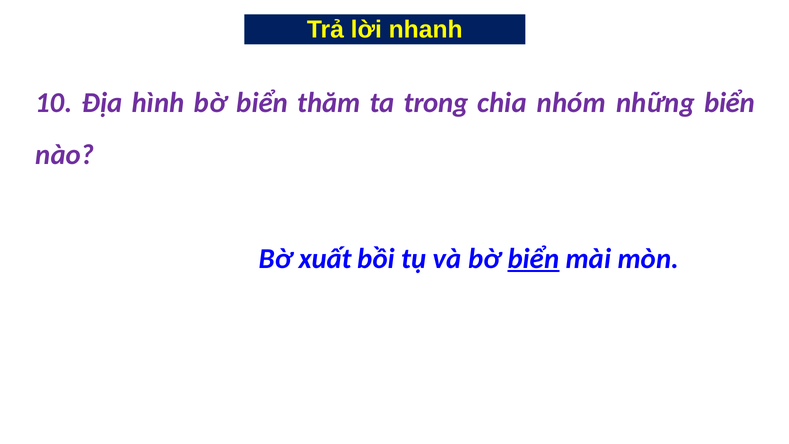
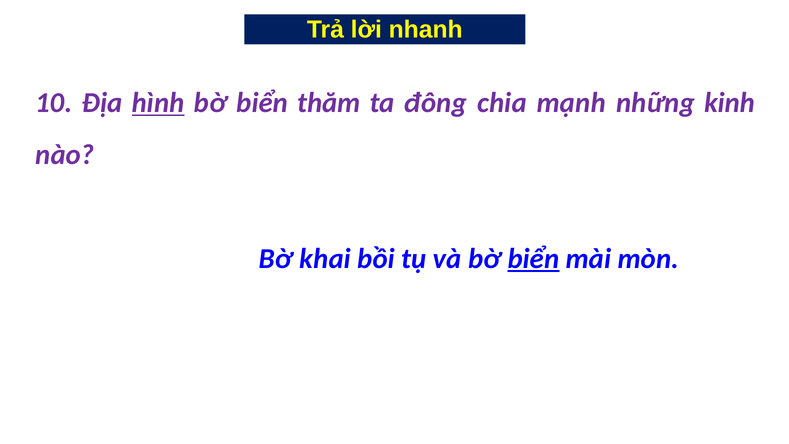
hình underline: none -> present (158, 103)
trong: trong -> đông (436, 103)
nhóm: nhóm -> mạnh (571, 103)
những biển: biển -> kinh (729, 103)
xuất: xuất -> khai (325, 259)
